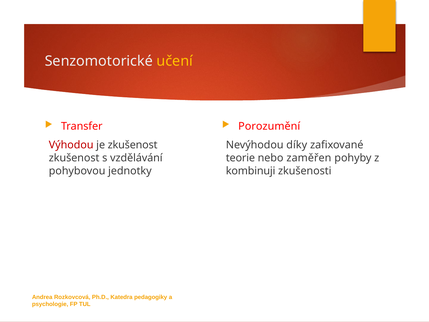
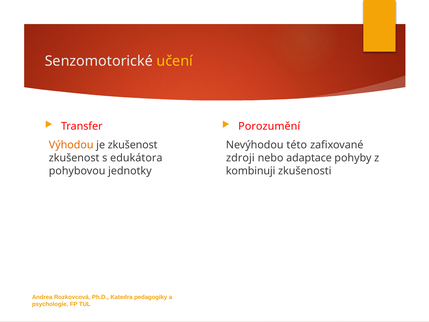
Výhodou colour: red -> orange (71, 145)
díky: díky -> této (297, 145)
vzdělávání: vzdělávání -> edukátora (136, 158)
teorie: teorie -> zdroji (240, 158)
zaměřen: zaměřen -> adaptace (309, 158)
